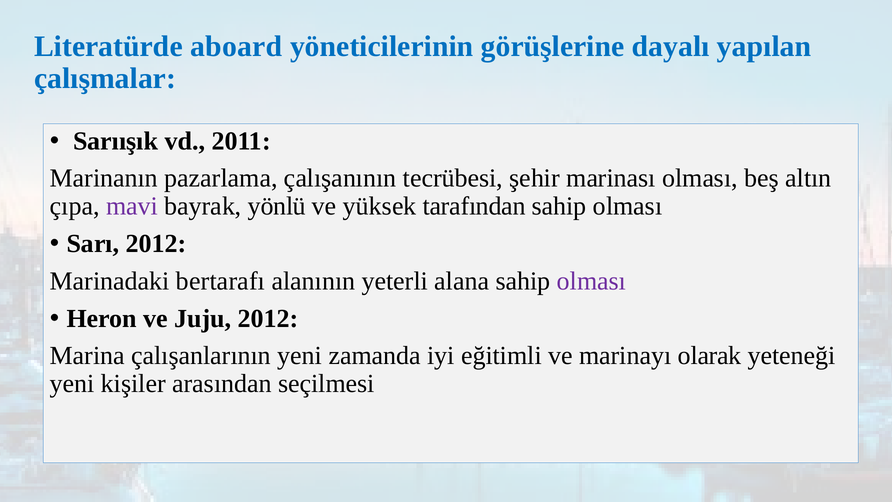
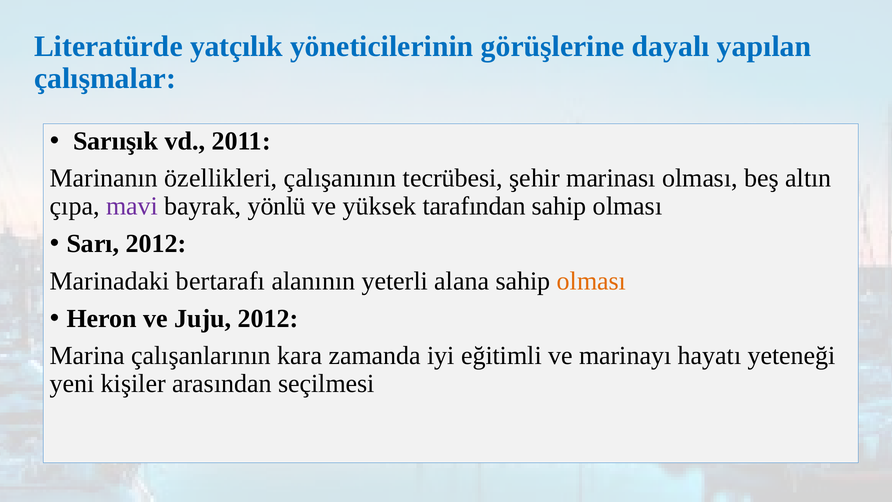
aboard: aboard -> yatçılık (236, 46)
pazarlama: pazarlama -> özellikleri (221, 178)
olması colour: purple -> orange (591, 281)
çalışanlarının yeni: yeni -> kara (300, 356)
olarak: olarak -> hayatı (710, 356)
